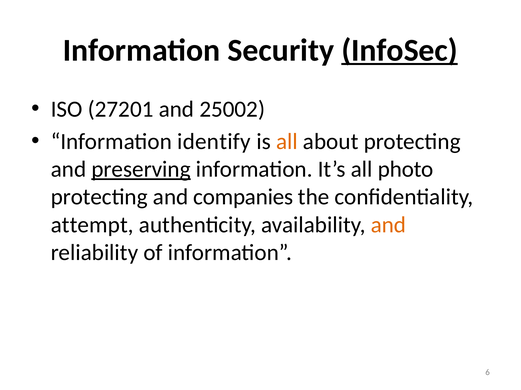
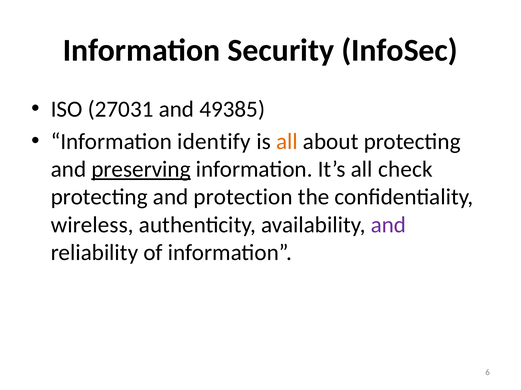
InfoSec underline: present -> none (400, 50)
27201: 27201 -> 27031 (121, 109)
25002: 25002 -> 49385 (232, 109)
photo: photo -> check (405, 170)
companies: companies -> protection (243, 197)
attempt: attempt -> wireless (92, 225)
and colour: orange -> purple (388, 225)
